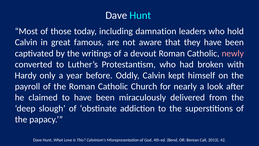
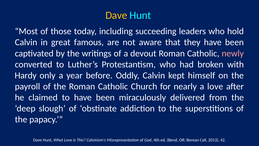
Dave colour: white -> yellow (116, 15)
damnation: damnation -> succeeding (156, 31)
a look: look -> love (215, 86)
